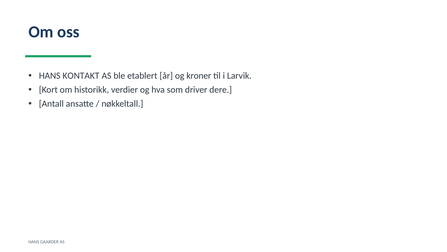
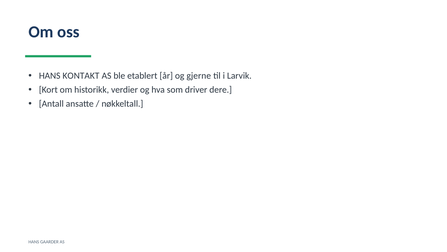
kroner: kroner -> gjerne (199, 76)
